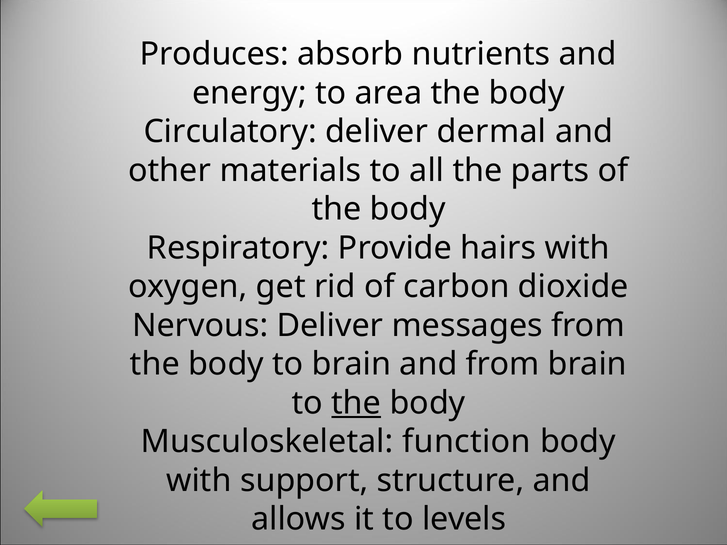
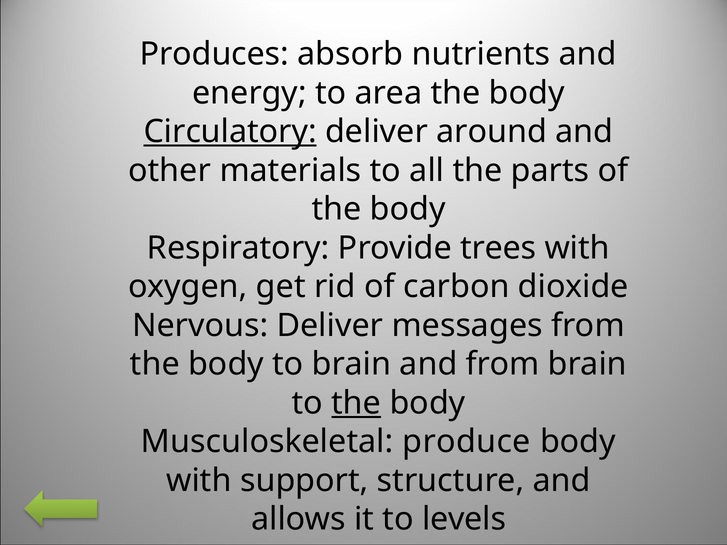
Circulatory underline: none -> present (230, 132)
dermal: dermal -> around (492, 132)
hairs: hairs -> trees (498, 248)
function: function -> produce (467, 442)
